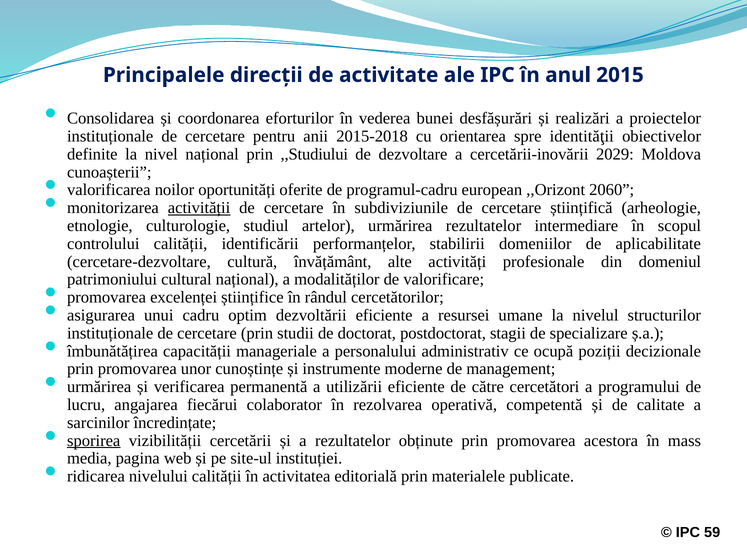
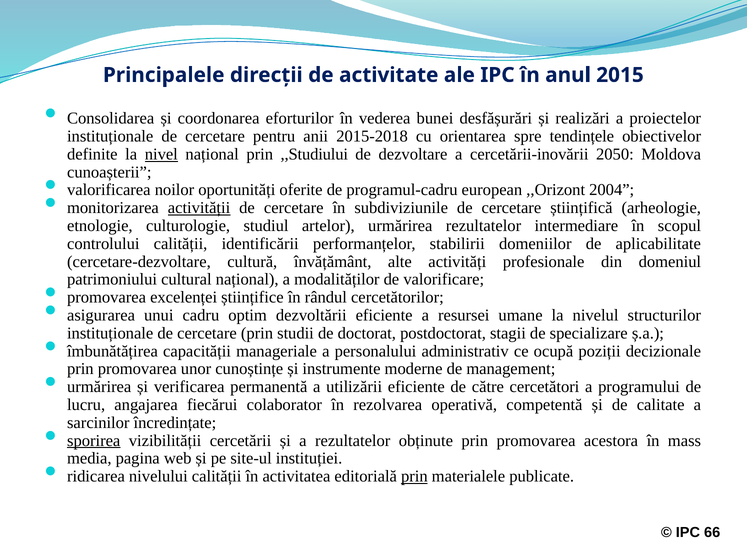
identităţii: identităţii -> tendințele (582, 136)
nivel underline: none -> present (161, 154)
2029: 2029 -> 2050 (615, 154)
2060: 2060 -> 2004 (612, 190)
prin underline: none -> present (414, 477)
59: 59 -> 66 (712, 533)
